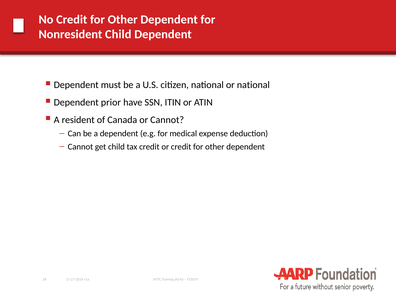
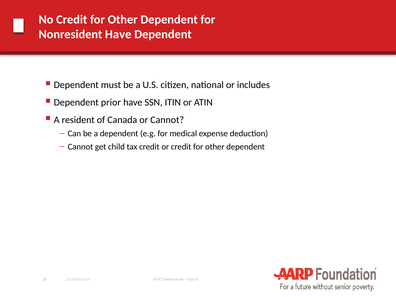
Nonresident Child: Child -> Have (118, 34)
or national: national -> includes (253, 85)
